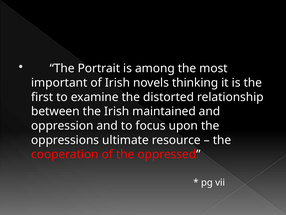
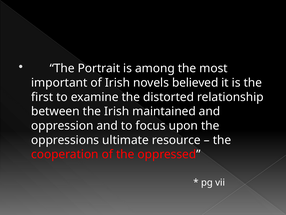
thinking: thinking -> believed (195, 83)
